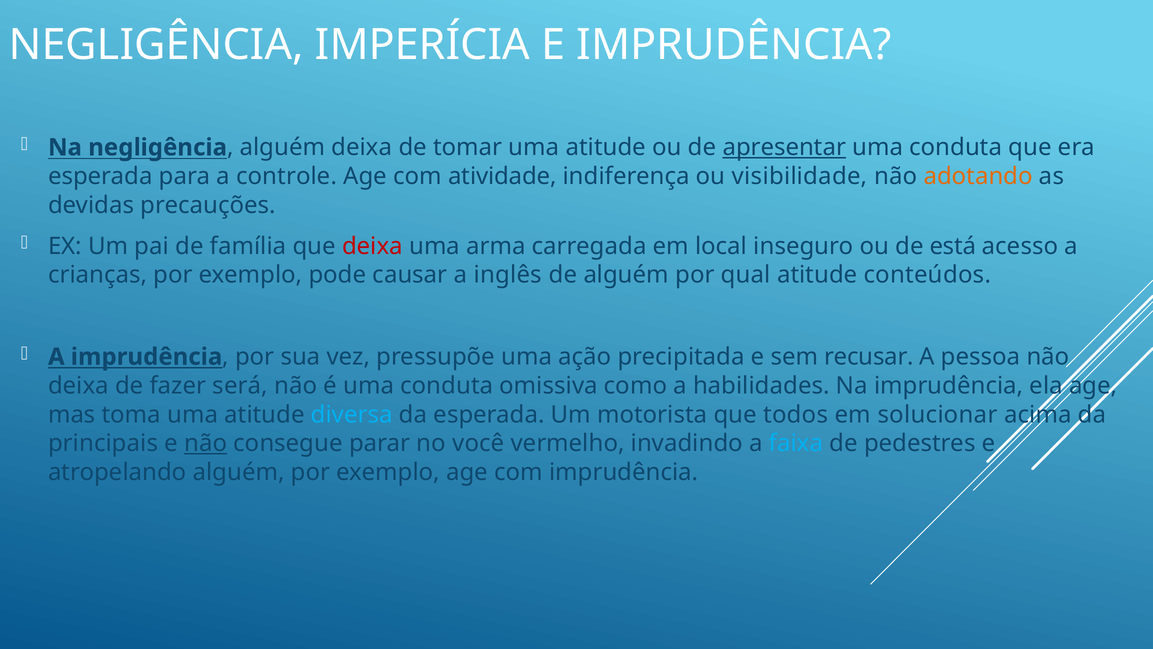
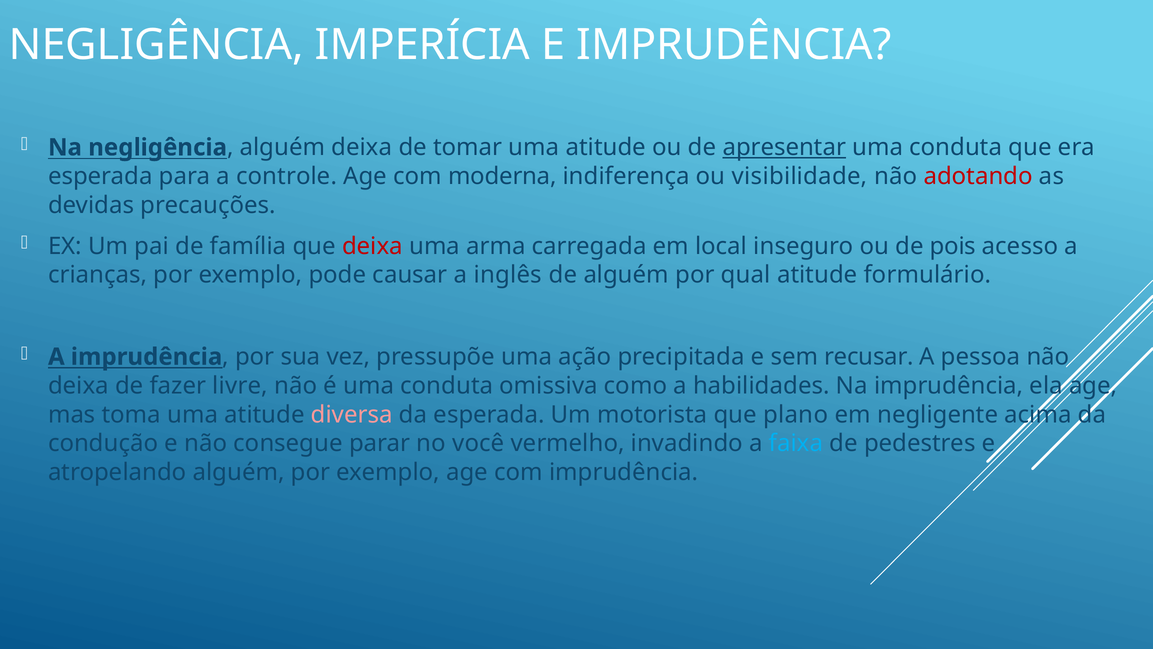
atividade: atividade -> moderna (502, 176)
adotando colour: orange -> red (978, 176)
está: está -> pois (953, 246)
conteúdos: conteúdos -> formulário (927, 275)
será: será -> livre (240, 385)
diversa colour: light blue -> pink (352, 414)
todos: todos -> plano (796, 414)
solucionar: solucionar -> negligente (938, 414)
principais: principais -> condução (103, 443)
não underline: present -> none (206, 443)
